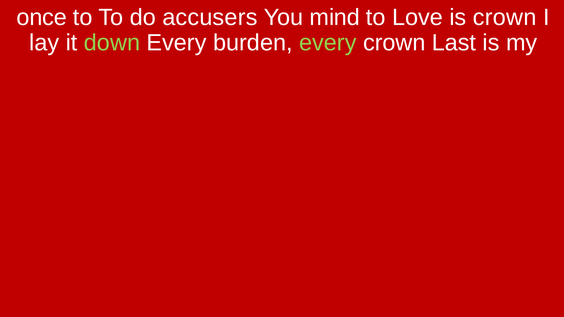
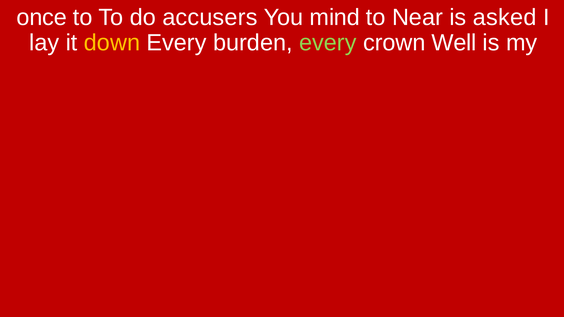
Love: Love -> Near (417, 17)
is crown: crown -> asked (505, 17)
down colour: light green -> yellow (112, 43)
Last: Last -> Well (454, 43)
